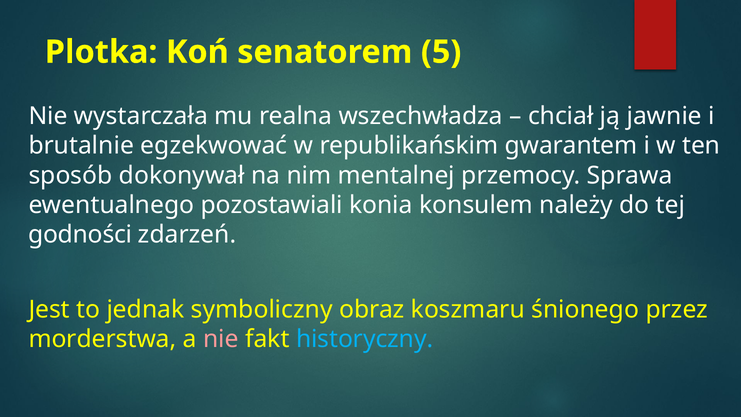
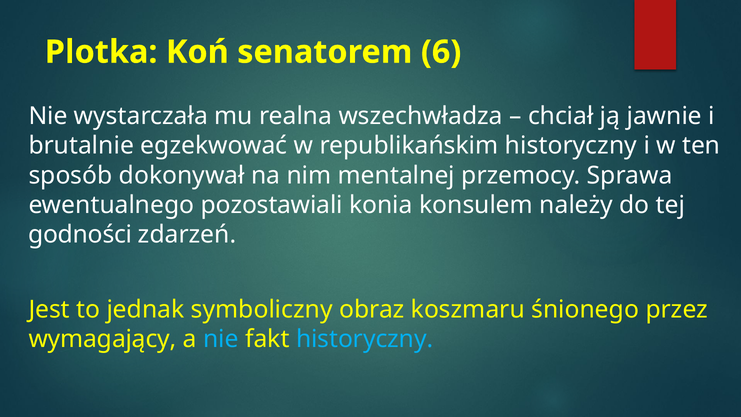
5: 5 -> 6 (441, 52)
republikańskim gwarantem: gwarantem -> historyczny (571, 146)
morderstwa: morderstwa -> wymagający (103, 339)
nie colour: pink -> light blue (221, 339)
